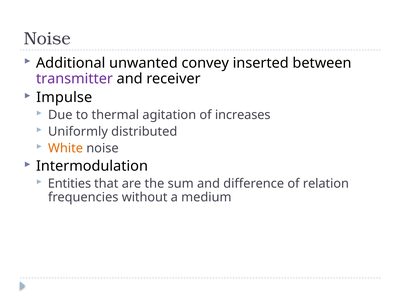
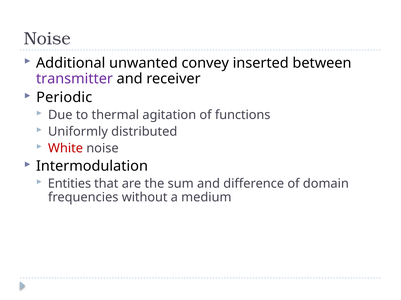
Impulse: Impulse -> Periodic (64, 98)
increases: increases -> functions (243, 115)
White colour: orange -> red (66, 149)
relation: relation -> domain (326, 184)
